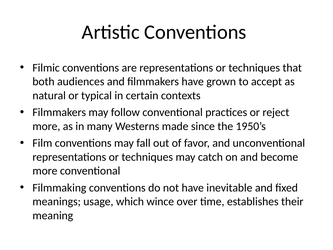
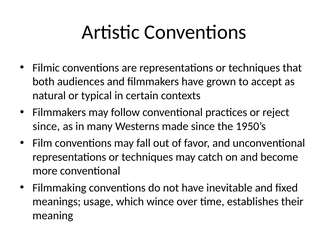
more: more -> since (46, 126)
